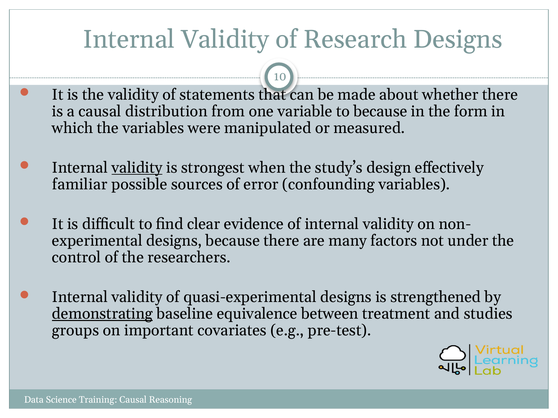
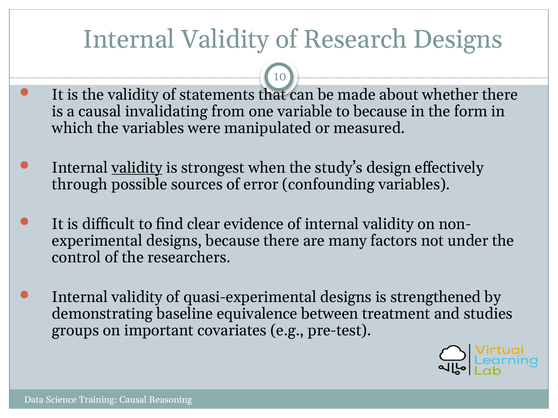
distribution: distribution -> invalidating (166, 111)
familiar: familiar -> through (80, 185)
demonstrating underline: present -> none (102, 314)
